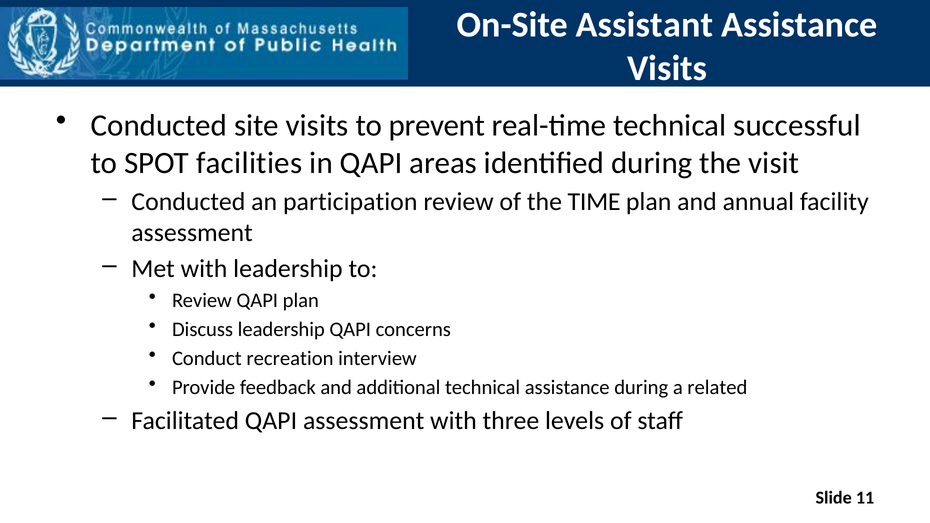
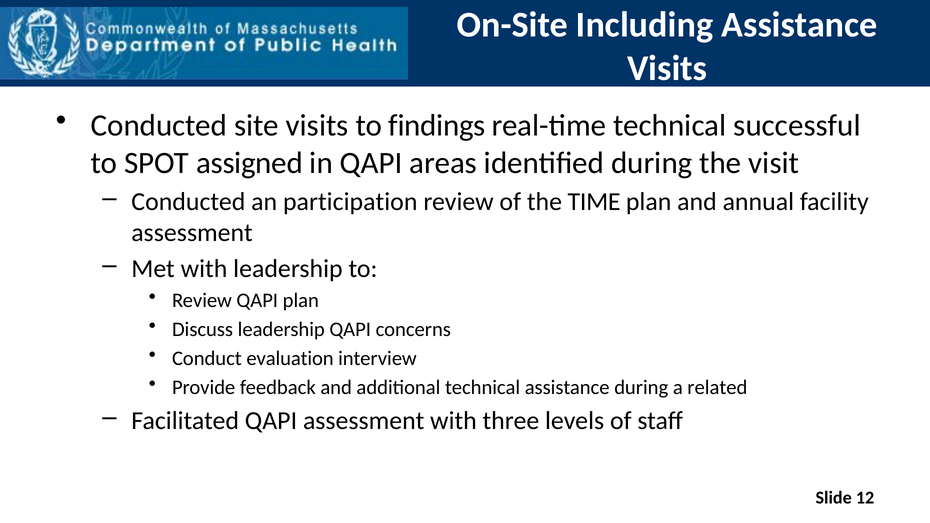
Assistant: Assistant -> Including (645, 25)
prevent: prevent -> findings (437, 126)
facilities: facilities -> assigned (249, 163)
recreation: recreation -> evaluation (290, 358)
11: 11 -> 12 (865, 498)
